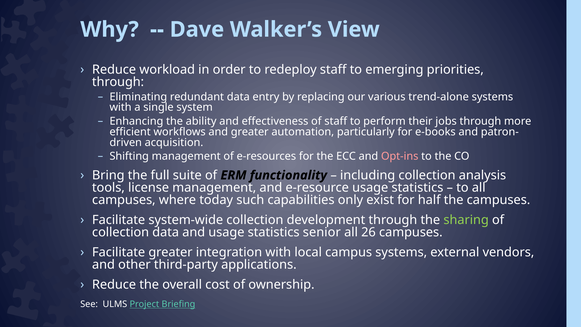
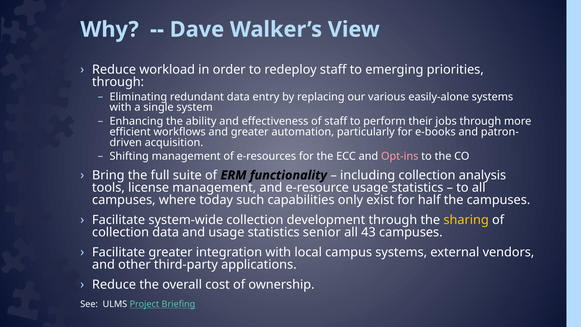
trend-alone: trend-alone -> easily-alone (439, 97)
sharing colour: light green -> yellow (466, 220)
26: 26 -> 43 (368, 232)
